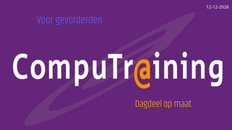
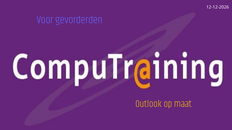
Dagdeel: Dagdeel -> Outlook (149, 104)
